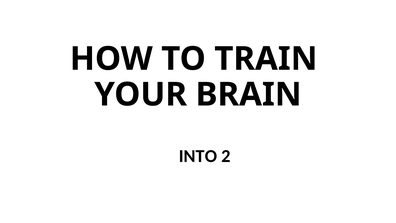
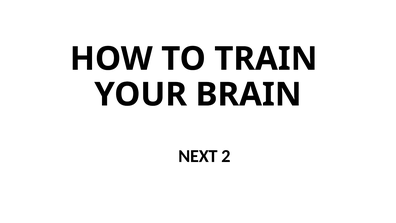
INTO: INTO -> NEXT (198, 156)
